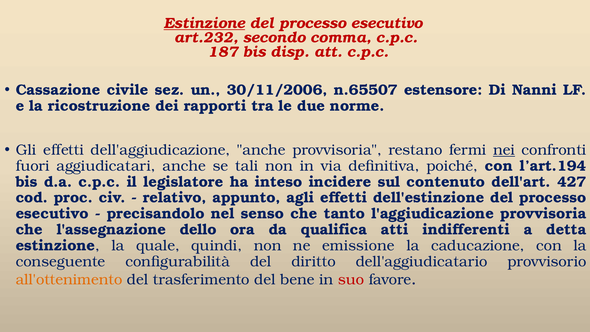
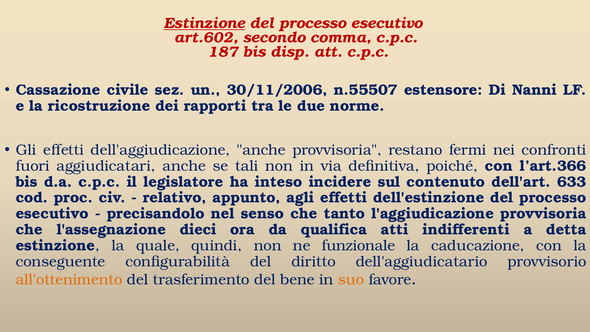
art.232: art.232 -> art.602 (206, 38)
n.65507: n.65507 -> n.55507 (366, 90)
nei underline: present -> none (504, 150)
l’art.194: l’art.194 -> l’art.366 (553, 166)
427: 427 -> 633 (572, 182)
dello: dello -> dieci (198, 230)
emissione: emissione -> funzionale (359, 245)
suo colour: red -> orange (351, 279)
